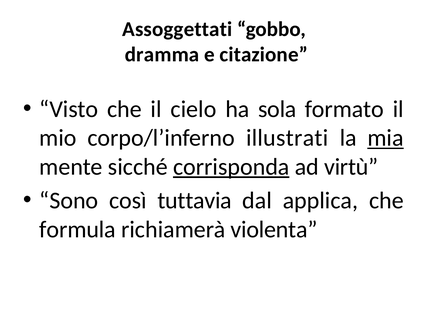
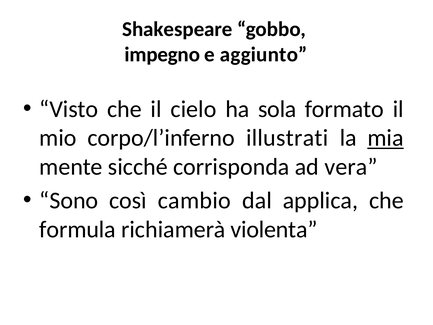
Assoggettati: Assoggettati -> Shakespeare (177, 29)
dramma: dramma -> impegno (162, 55)
citazione: citazione -> aggiunto (264, 55)
corrisponda underline: present -> none (231, 167)
virtù: virtù -> vera (351, 167)
tuttavia: tuttavia -> cambio (194, 200)
